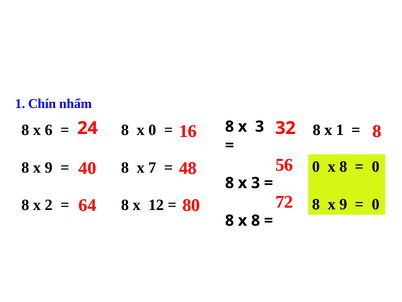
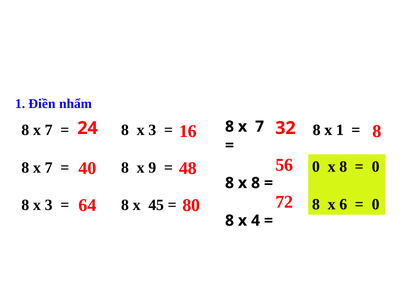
Chín: Chín -> Điền (42, 104)
6: 6 -> 7 (49, 130)
0: 0 -> 3 (152, 130)
3: 3 -> 7 (260, 126)
9: 9 -> 7 (49, 167)
7: 7 -> 9 (152, 167)
3: 3 -> 8 (256, 183)
9: 9 -> 6 (343, 204)
2: 2 -> 3 (49, 205)
12: 12 -> 45 (156, 205)
8 x 8: 8 -> 4 (256, 220)
